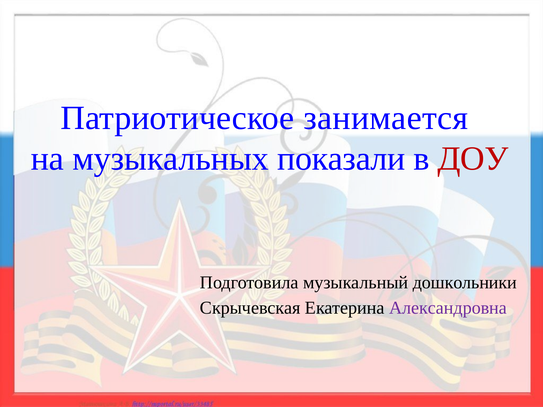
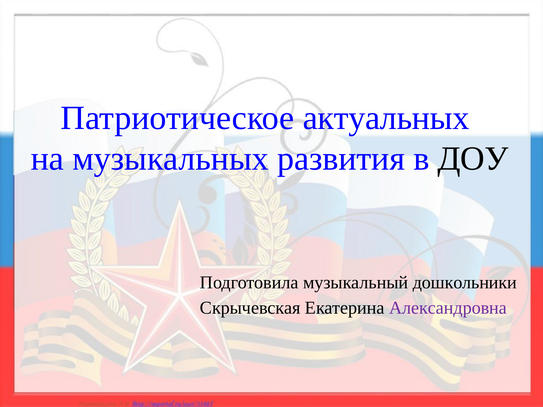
занимается: занимается -> актуальных (386, 118)
показали: показали -> развития (341, 159)
ДОУ colour: red -> black (473, 159)
